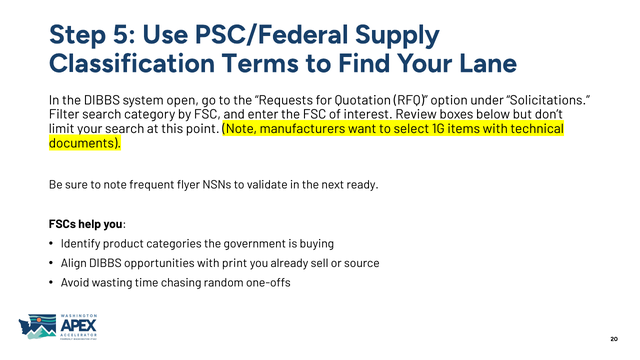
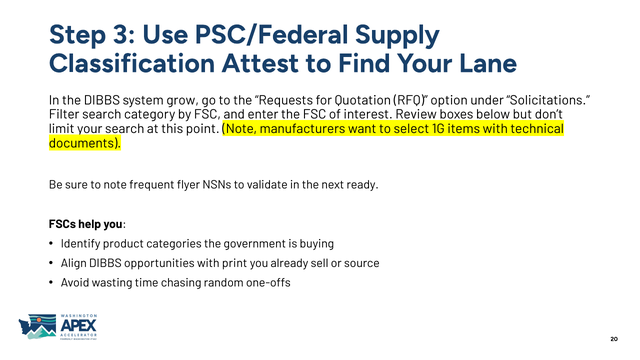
5: 5 -> 3 (124, 35)
Terms: Terms -> Attest (260, 63)
open: open -> grow (183, 100)
